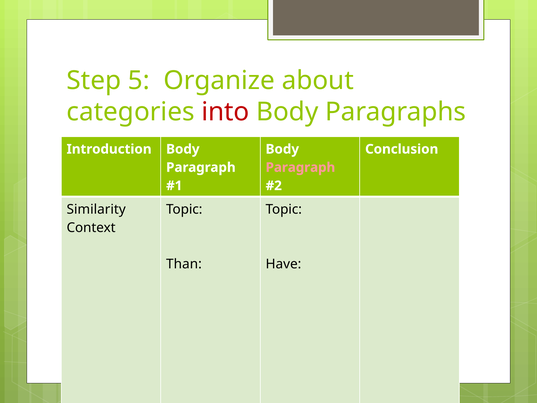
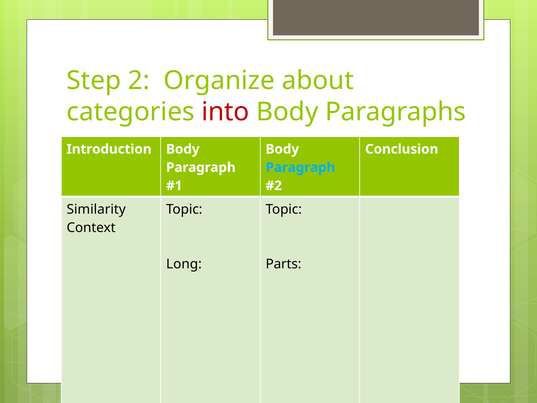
5: 5 -> 2 (139, 81)
Paragraph colour: pink -> light blue (300, 167)
Than: Than -> Long (184, 264)
Have: Have -> Parts (284, 264)
